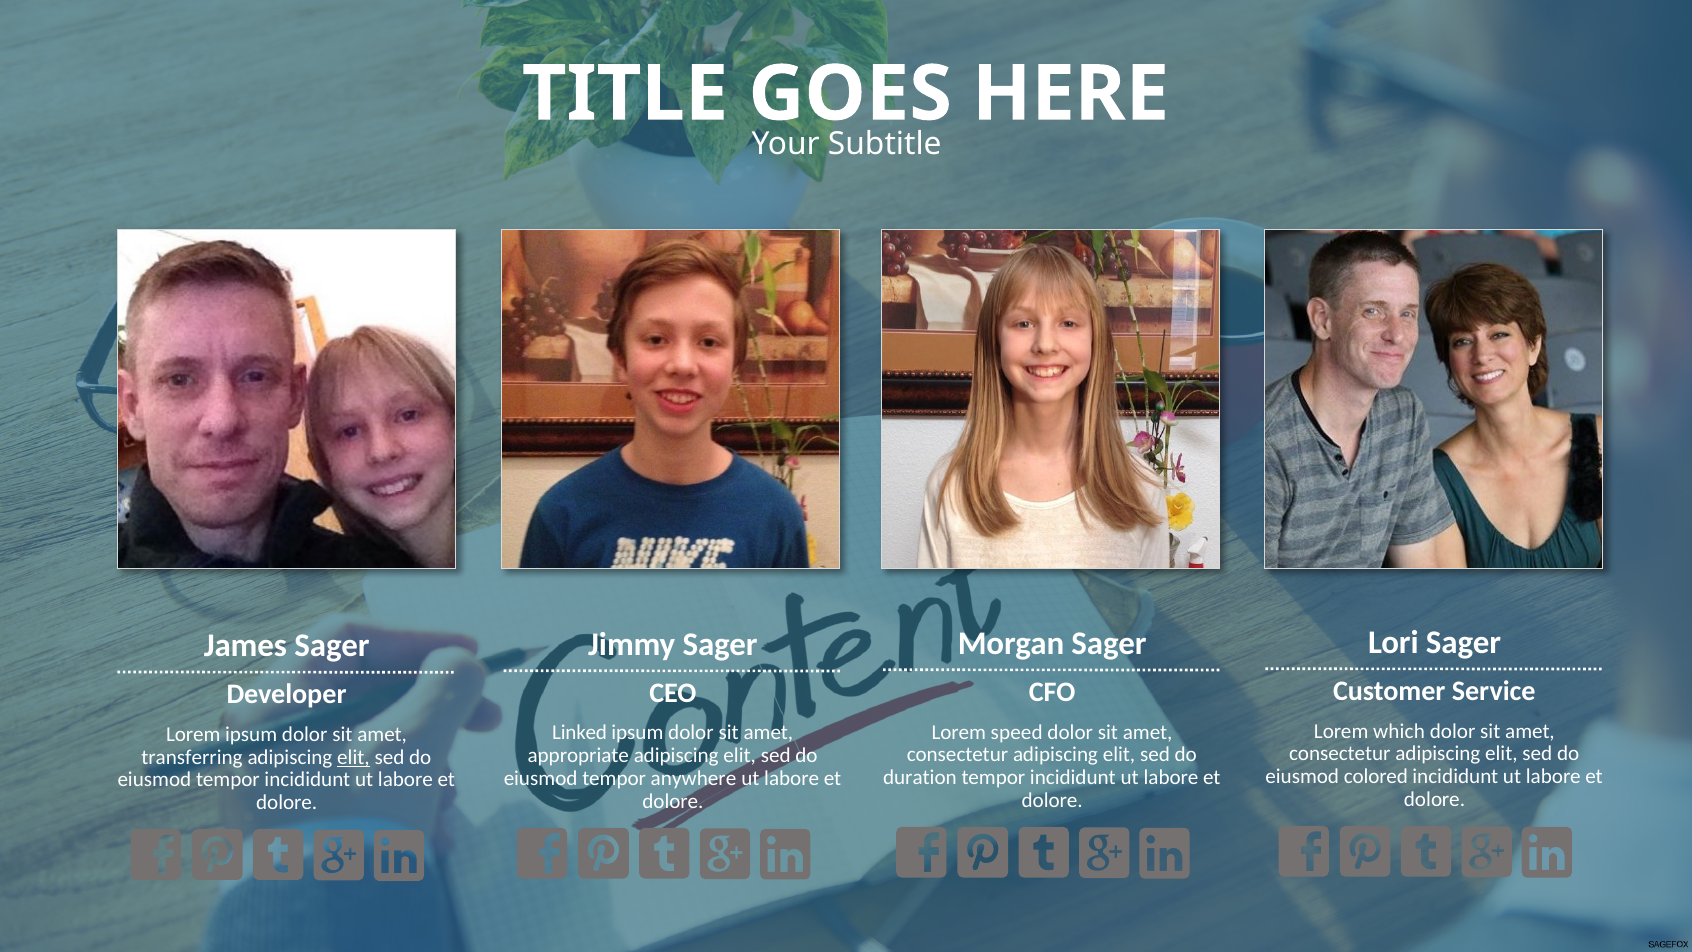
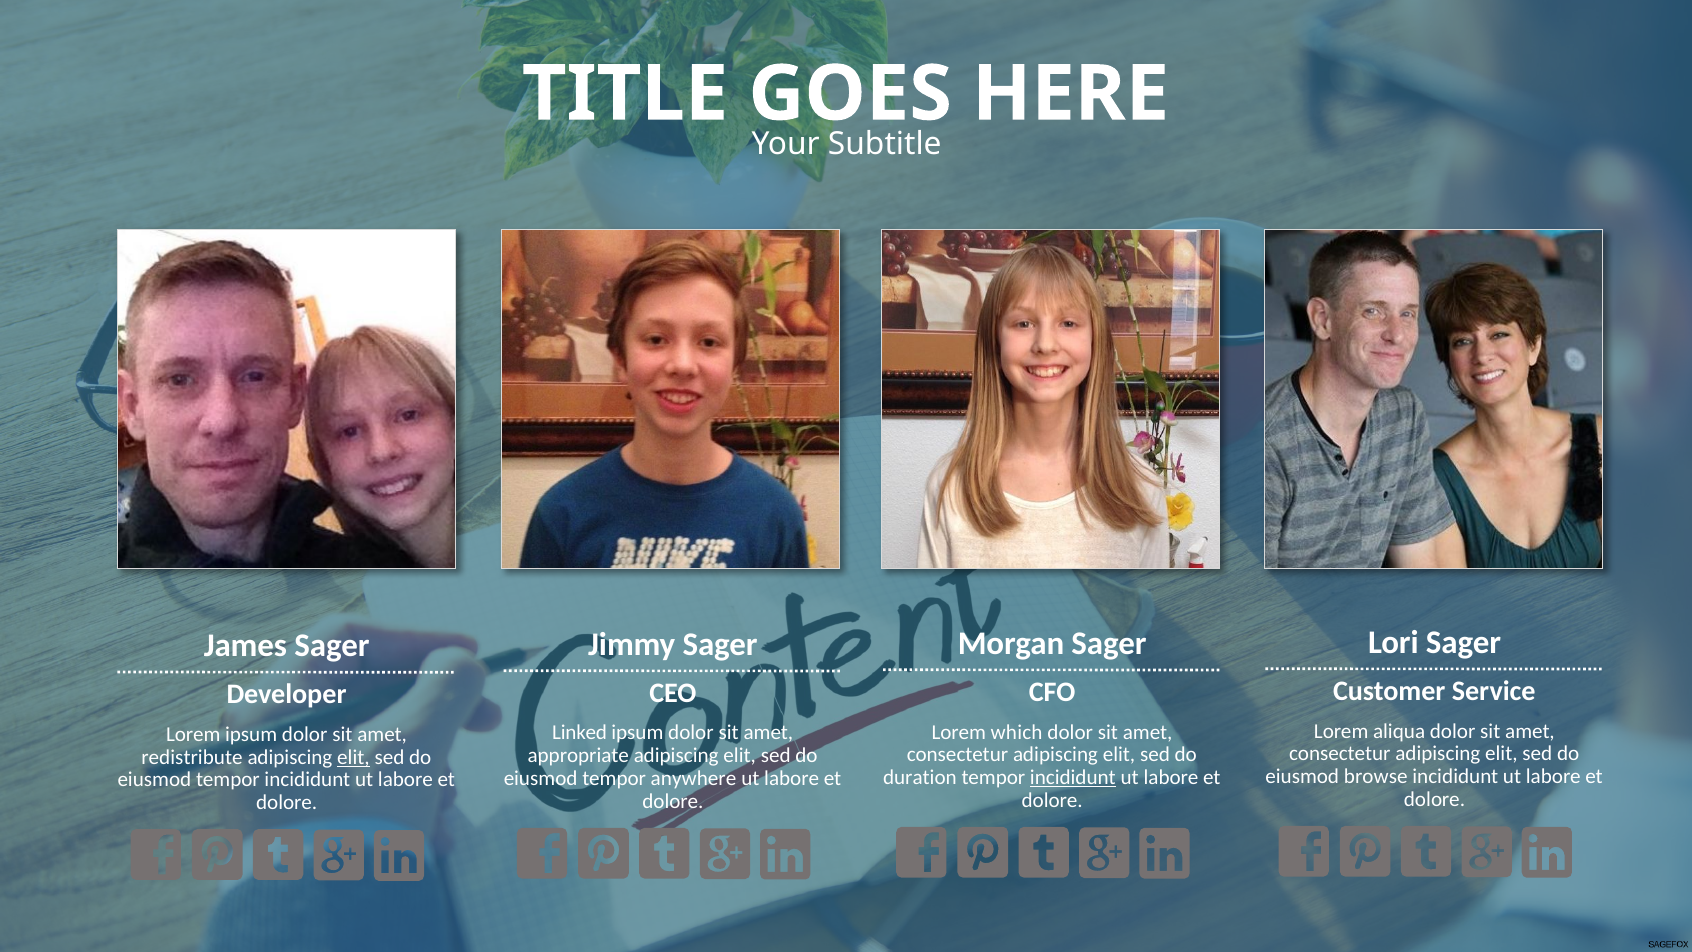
which: which -> aliqua (1399, 731)
speed: speed -> which (1017, 732)
transferring: transferring -> redistribute (192, 757)
colored: colored -> browse (1376, 777)
incididunt underline: none -> present (1073, 777)
